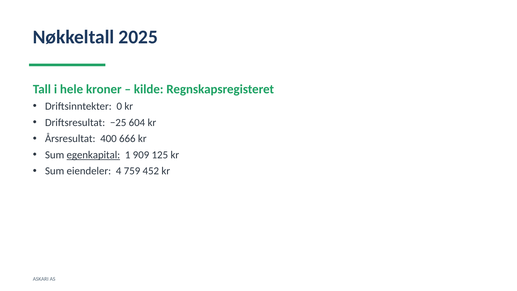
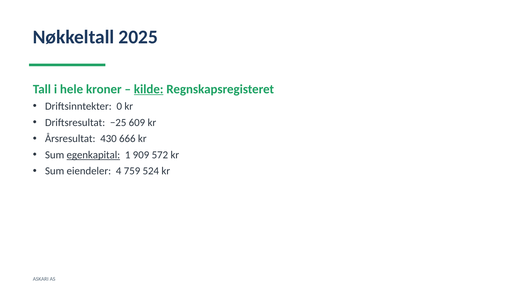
kilde underline: none -> present (149, 89)
604: 604 -> 609 (137, 122)
400: 400 -> 430 (108, 139)
125: 125 -> 572 (160, 155)
452: 452 -> 524 (151, 171)
